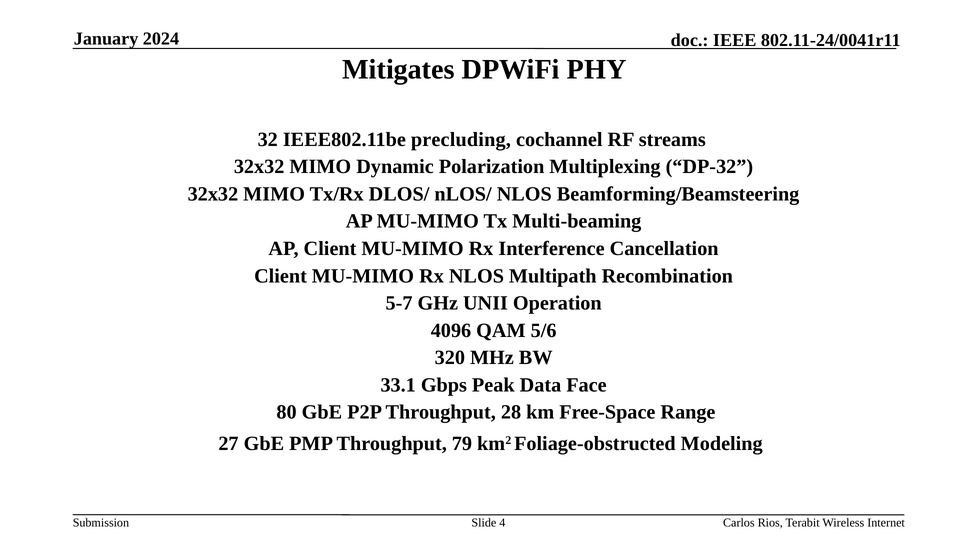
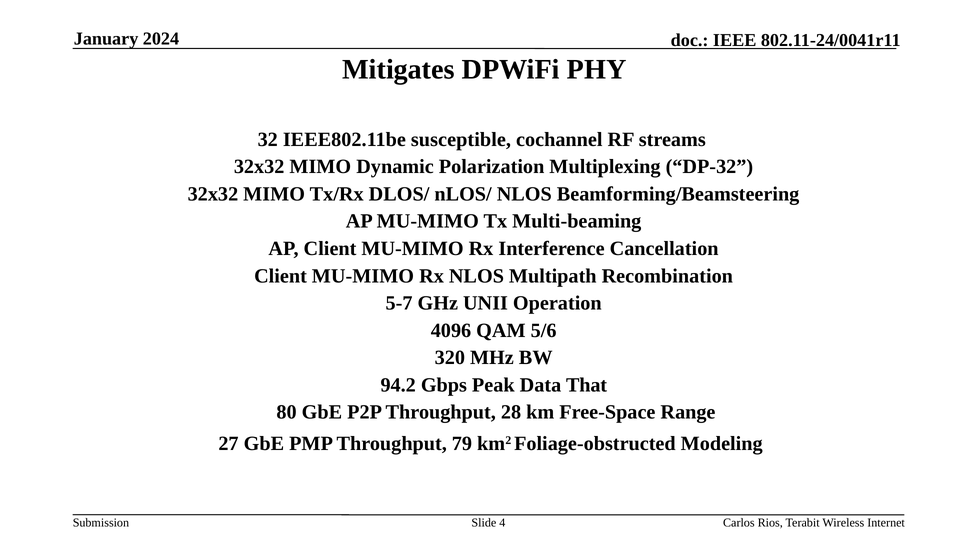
precluding: precluding -> susceptible (461, 140)
33.1: 33.1 -> 94.2 (398, 385)
Face: Face -> That (587, 385)
